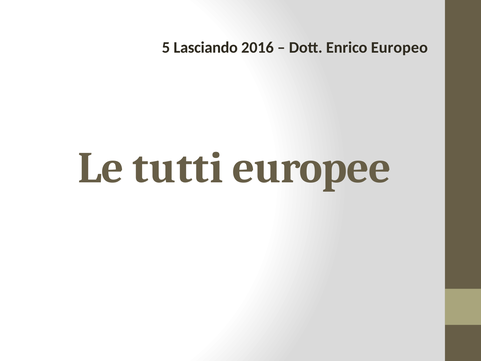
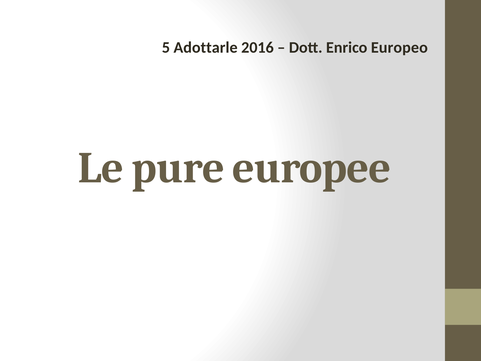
Lasciando: Lasciando -> Adottarle (206, 47)
tutti: tutti -> pure (178, 168)
